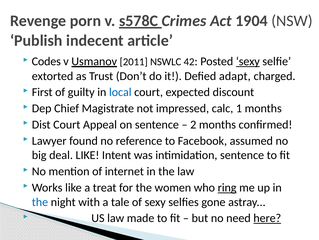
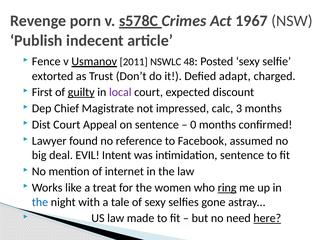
1904: 1904 -> 1967 (252, 21)
Codes: Codes -> Fence (46, 61)
42: 42 -> 48 (189, 62)
sexy underline: present -> none (248, 61)
guilty underline: none -> present (81, 92)
local colour: blue -> purple (120, 92)
1: 1 -> 3 (239, 108)
2: 2 -> 0 (193, 124)
deal LIKE: LIKE -> EVIL (88, 155)
